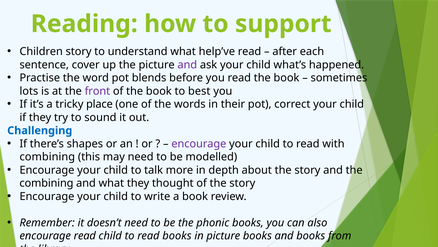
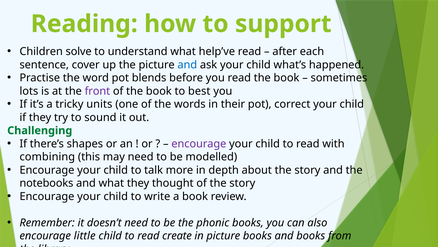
Children story: story -> solve (79, 51)
and colour: purple -> blue (187, 65)
place: place -> units (99, 104)
Challenging colour: blue -> green (40, 130)
combining: combining -> notebooks (46, 183)
encourage read: read -> little (85, 235)
read books: books -> create (177, 235)
